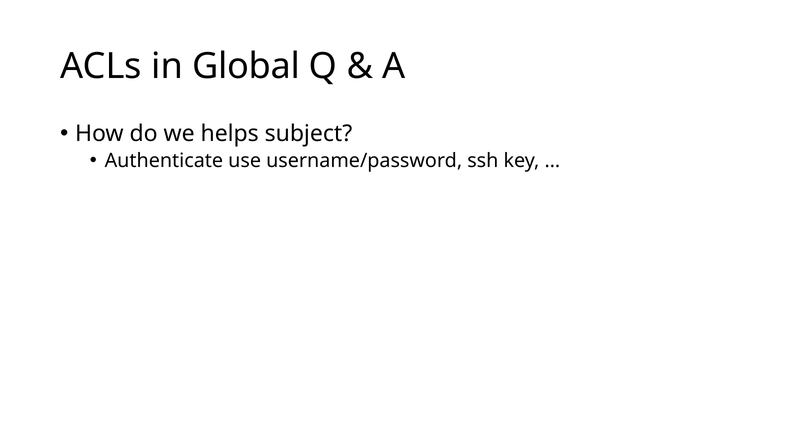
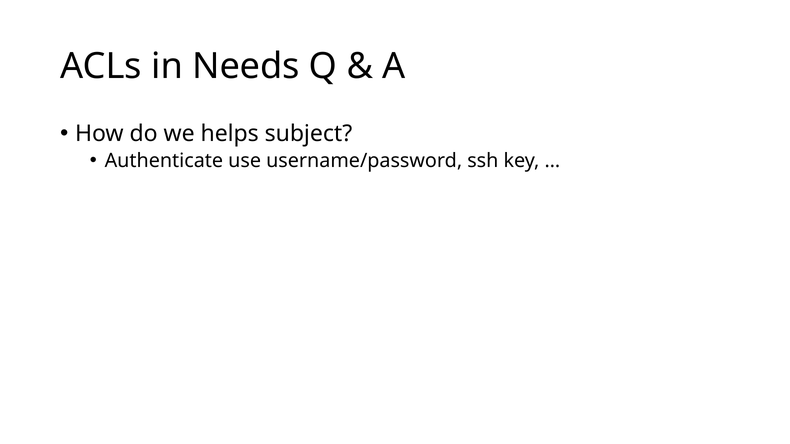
Global: Global -> Needs (246, 66)
